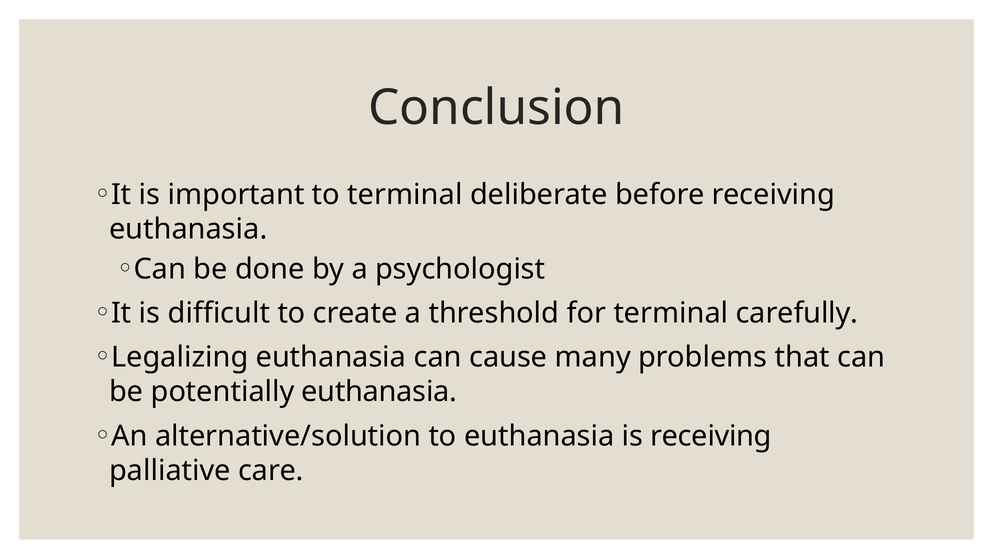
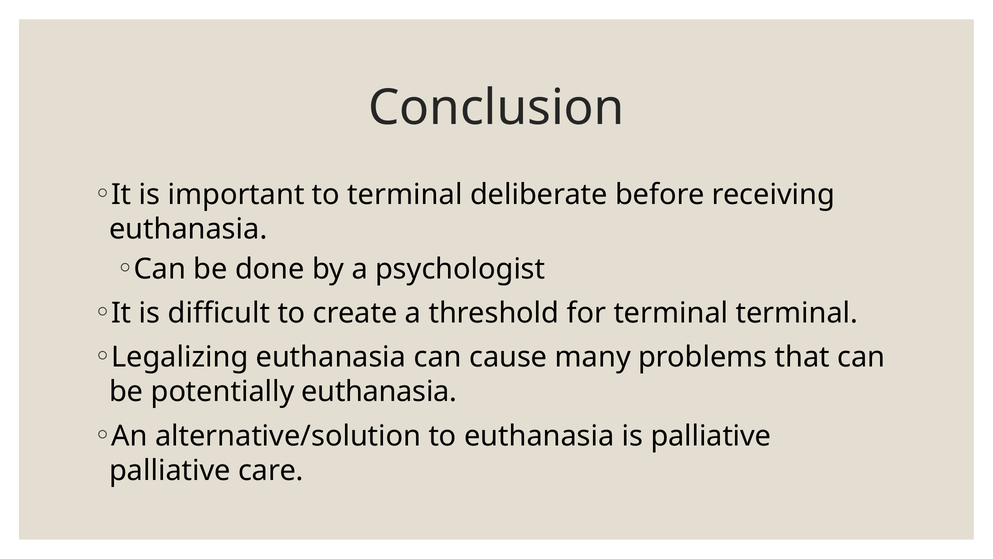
terminal carefully: carefully -> terminal (797, 313)
is receiving: receiving -> palliative (711, 436)
